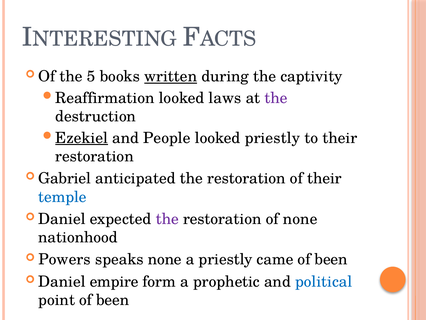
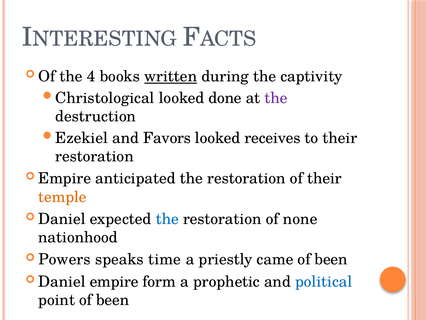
5: 5 -> 4 (91, 76)
Reaffirmation: Reaffirmation -> Christological (105, 98)
laws: laws -> done (225, 98)
Ezekiel underline: present -> none (82, 138)
People: People -> Favors (167, 138)
looked priestly: priestly -> receives (273, 138)
Gabriel: Gabriel -> Empire (65, 178)
temple colour: blue -> orange (62, 197)
the colour: purple -> blue (167, 219)
speaks none: none -> time (165, 259)
